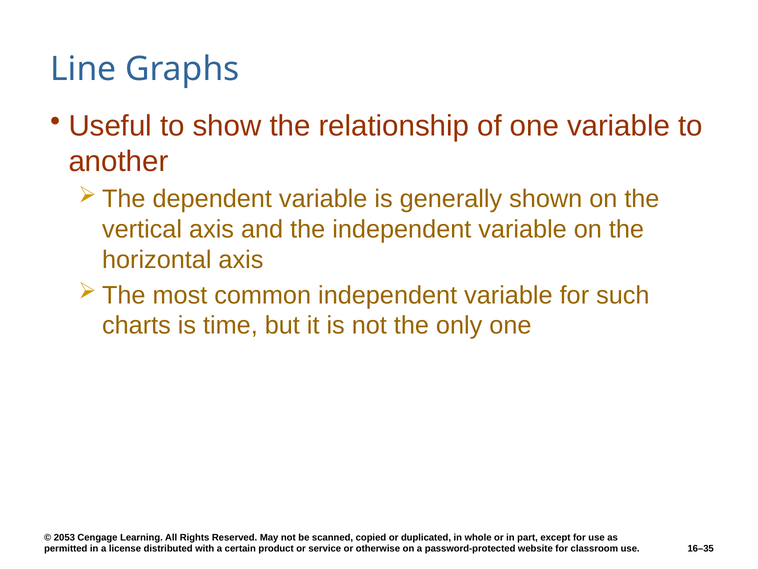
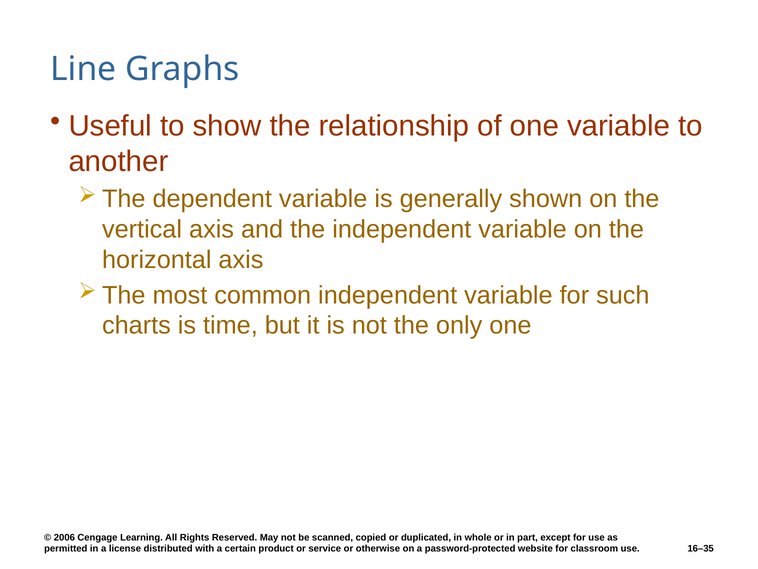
2053: 2053 -> 2006 (64, 537)
